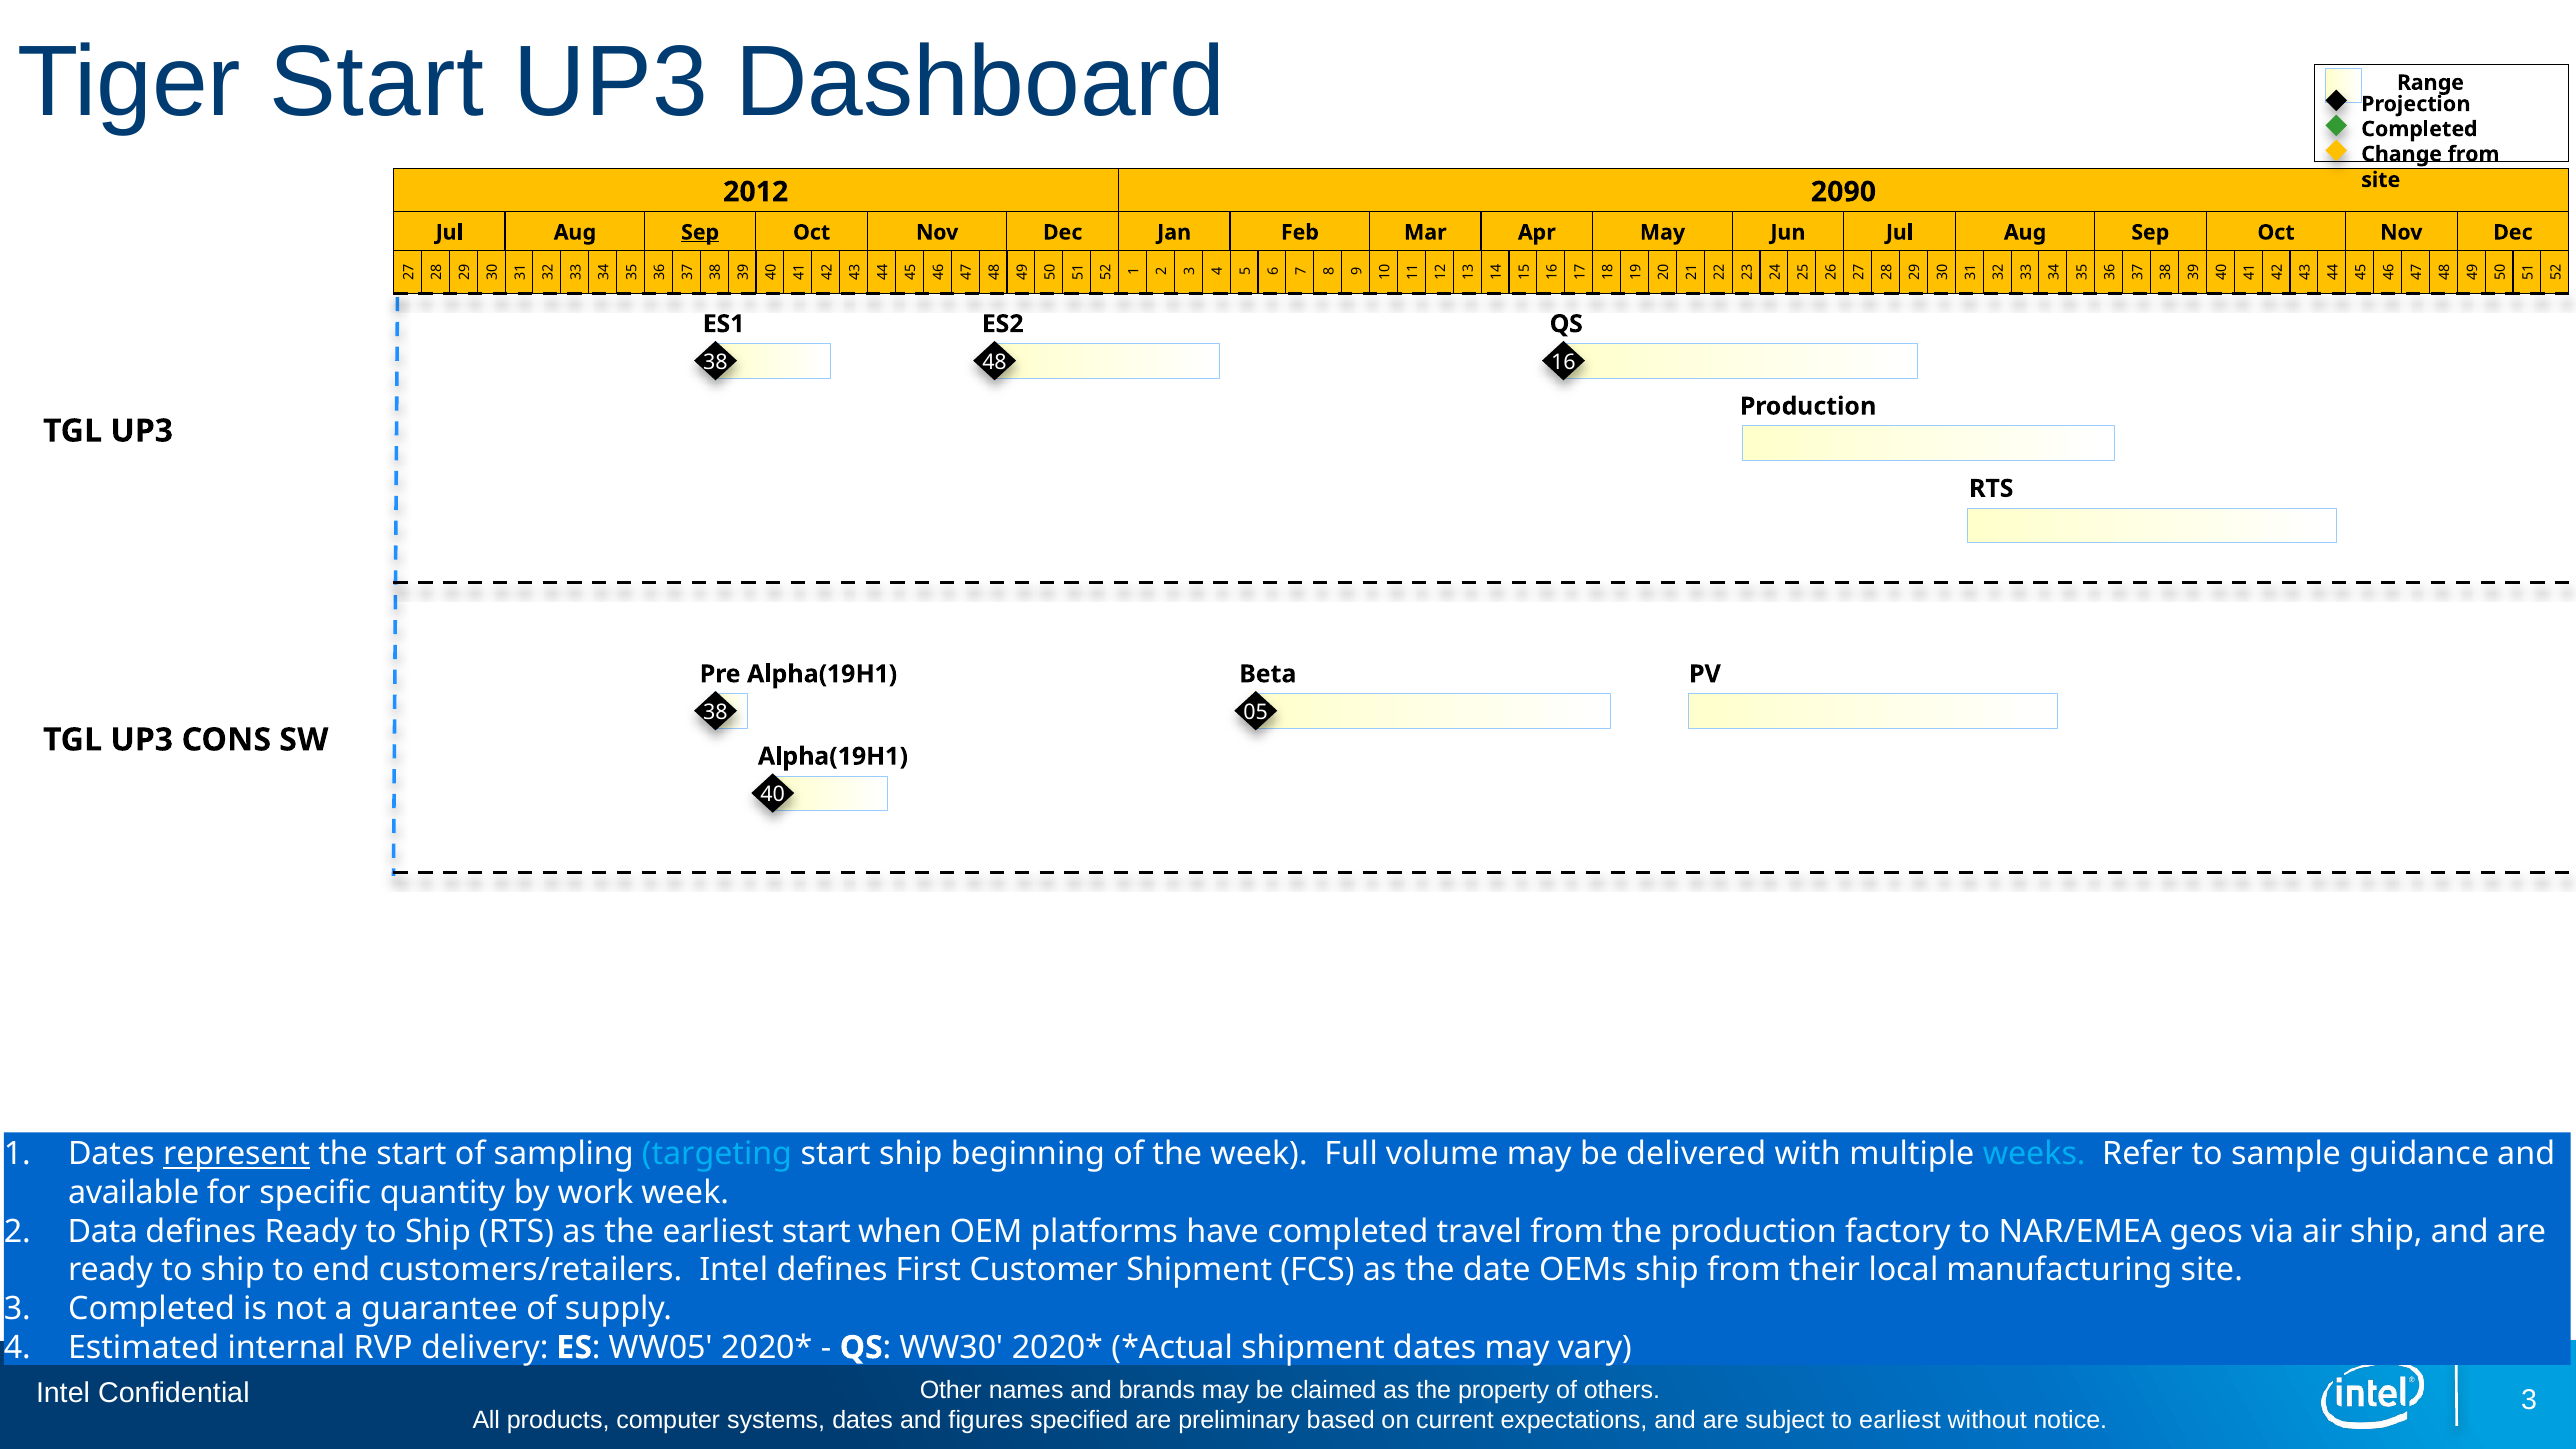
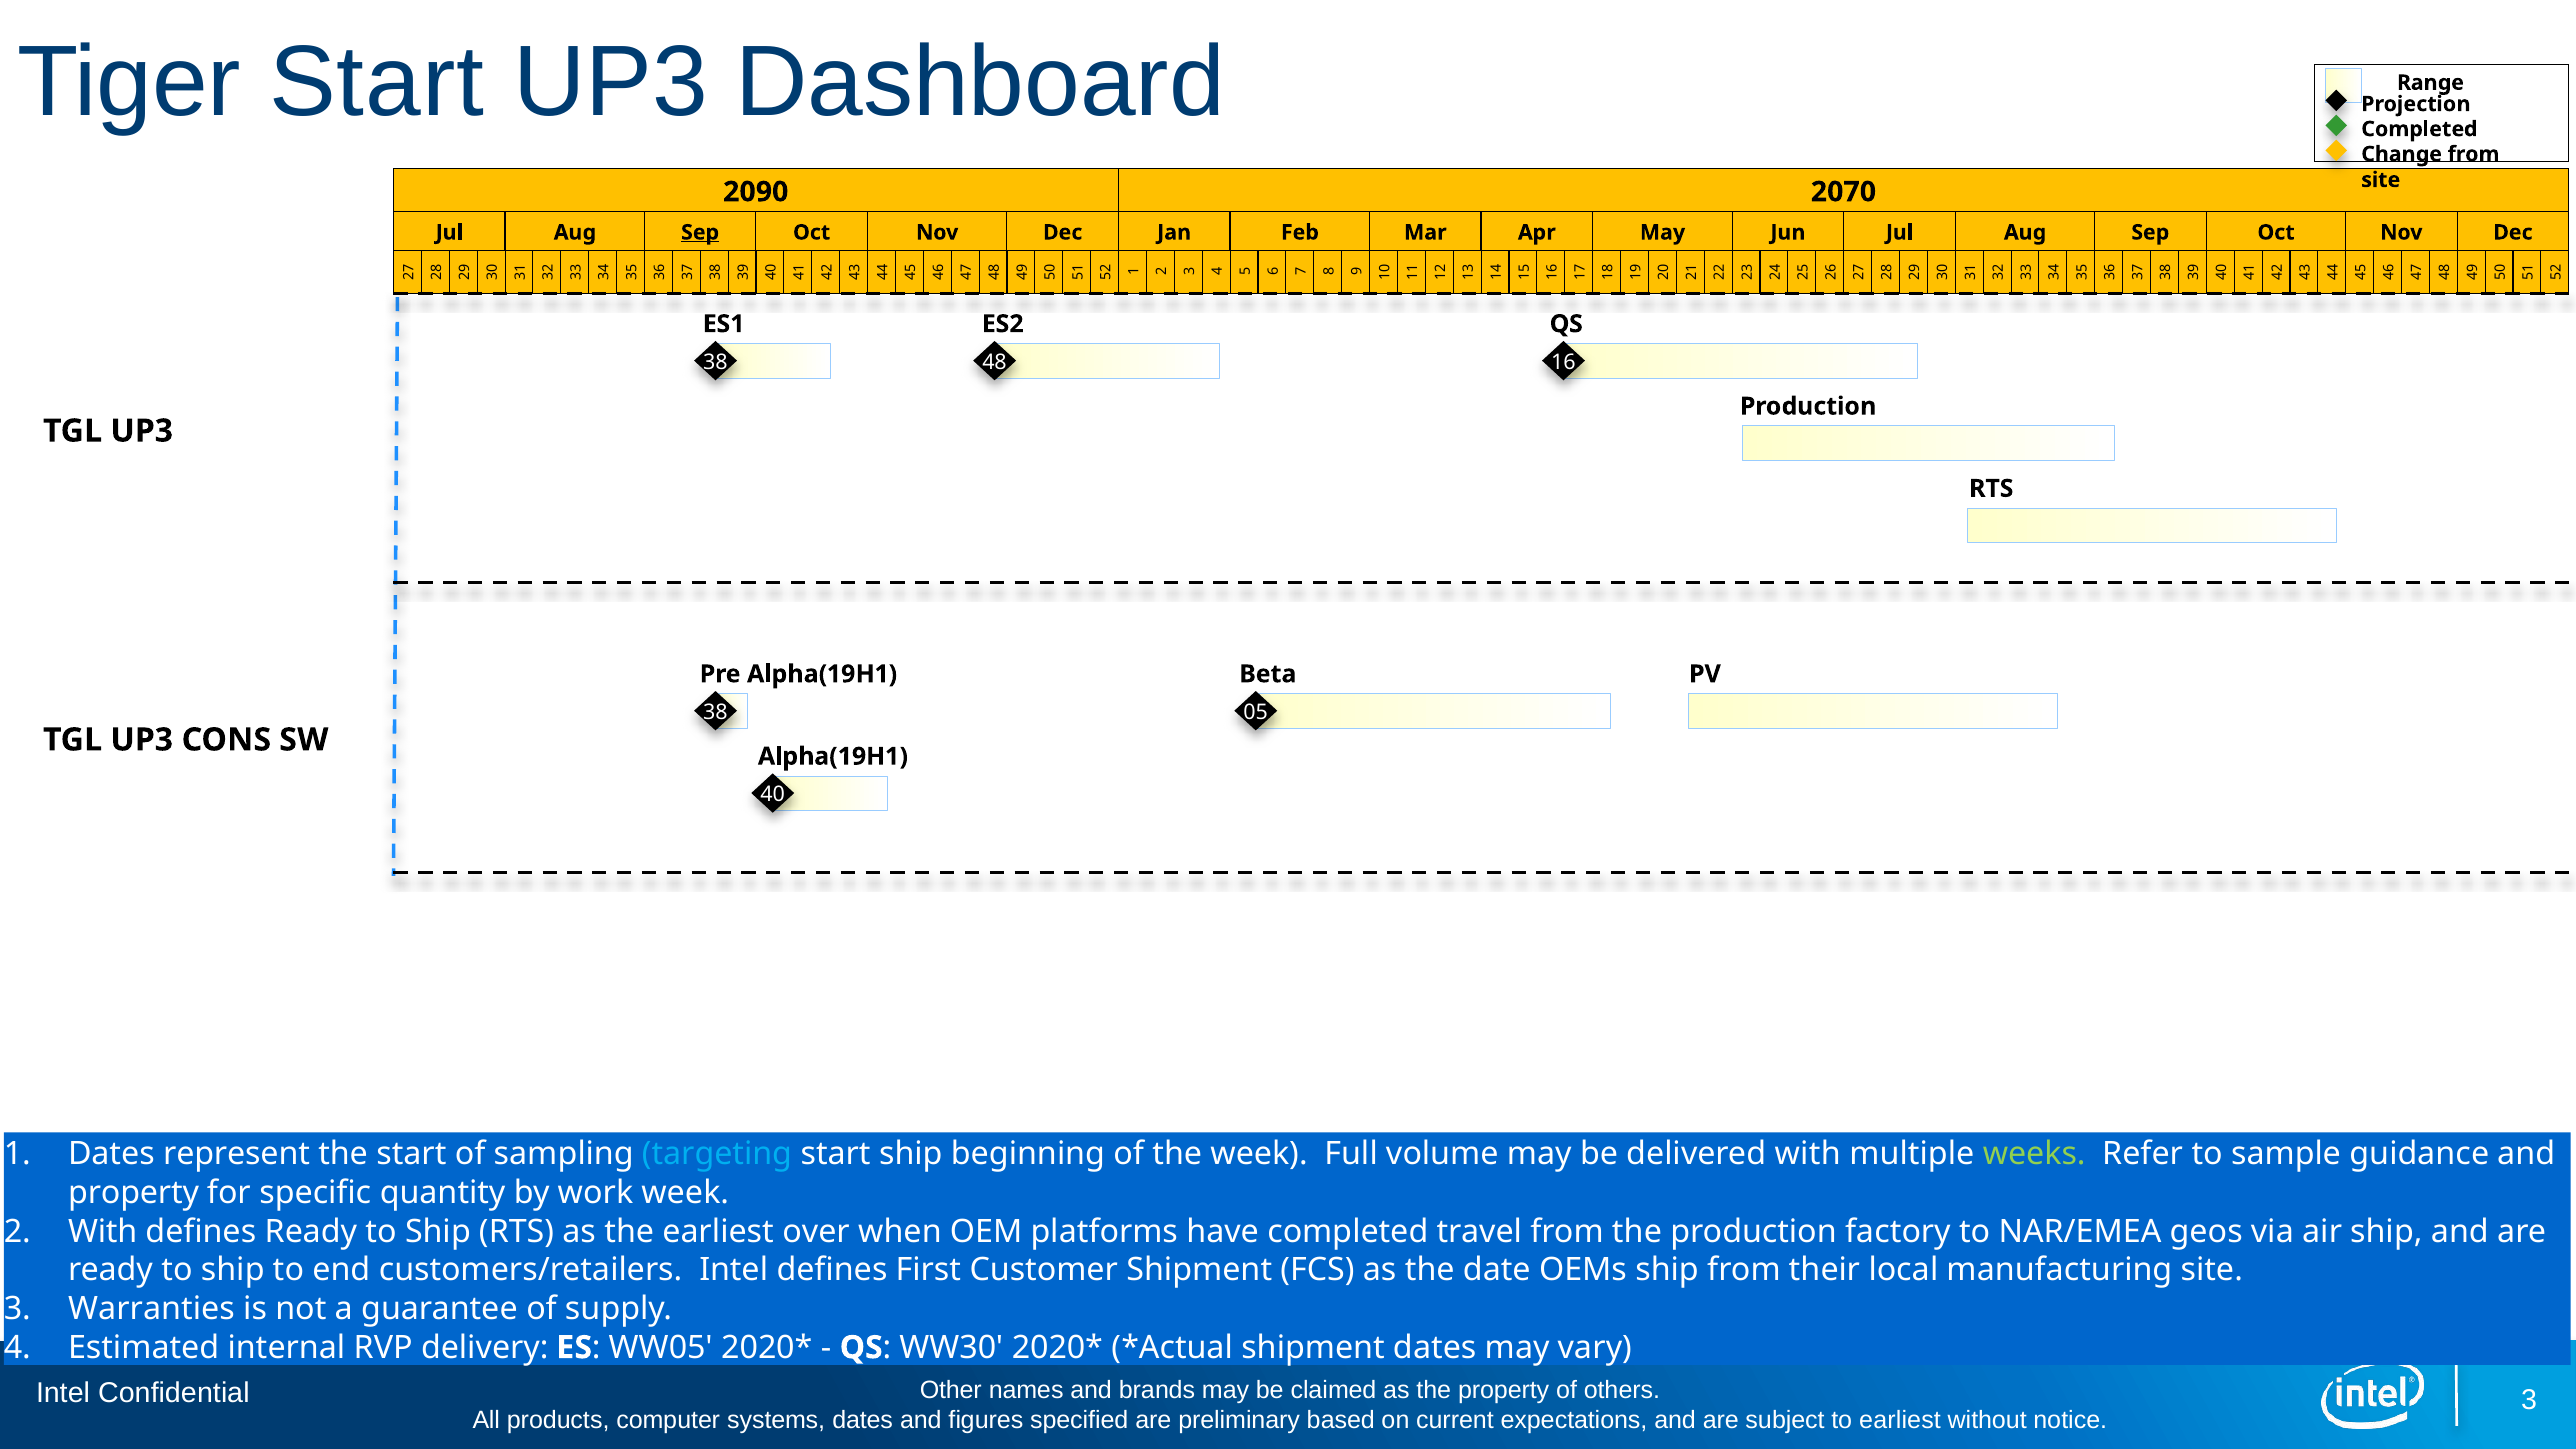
2012: 2012 -> 2090 (756, 192)
2090: 2090 -> 2070 (1843, 192)
represent underline: present -> none (237, 1154)
weeks colour: light blue -> light green (2034, 1154)
available: available -> property (134, 1193)
2 Data: Data -> With (103, 1231)
earliest start: start -> over (816, 1231)
3 Completed: Completed -> Warranties (152, 1309)
